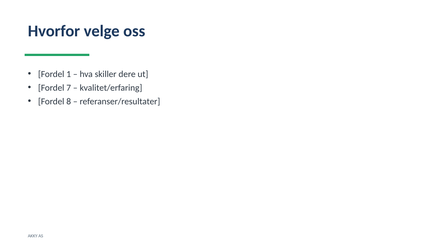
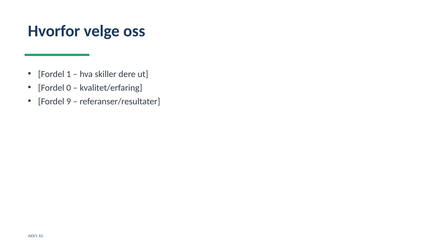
7: 7 -> 0 (69, 88)
8: 8 -> 9 (69, 102)
